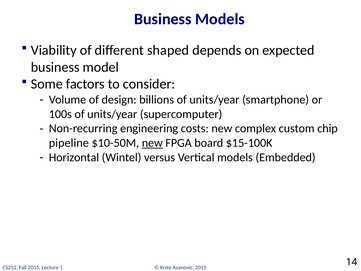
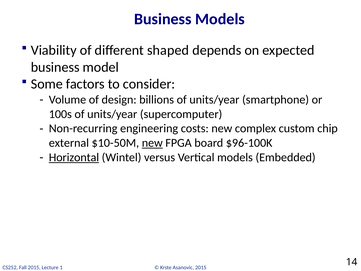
pipeline: pipeline -> external (69, 143)
$15-100K: $15-100K -> $96-100K (249, 143)
Horizontal underline: none -> present (74, 157)
